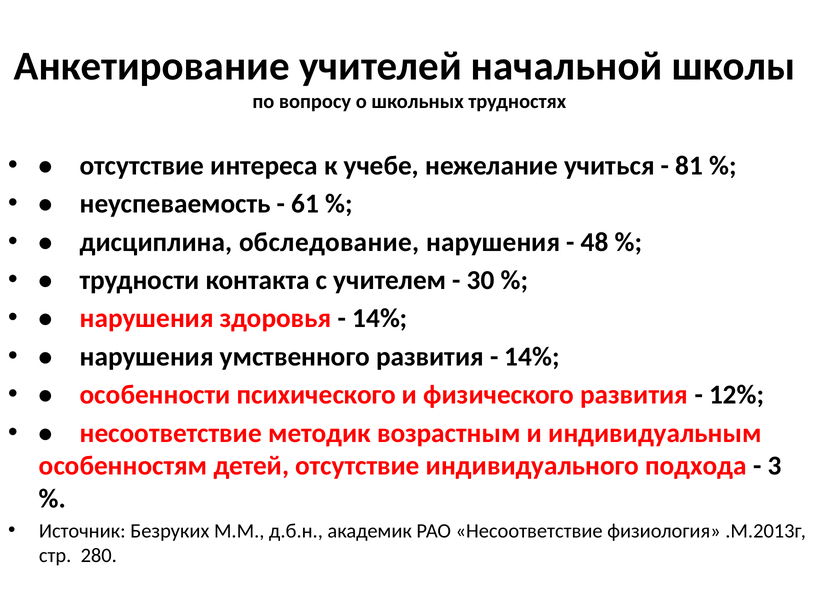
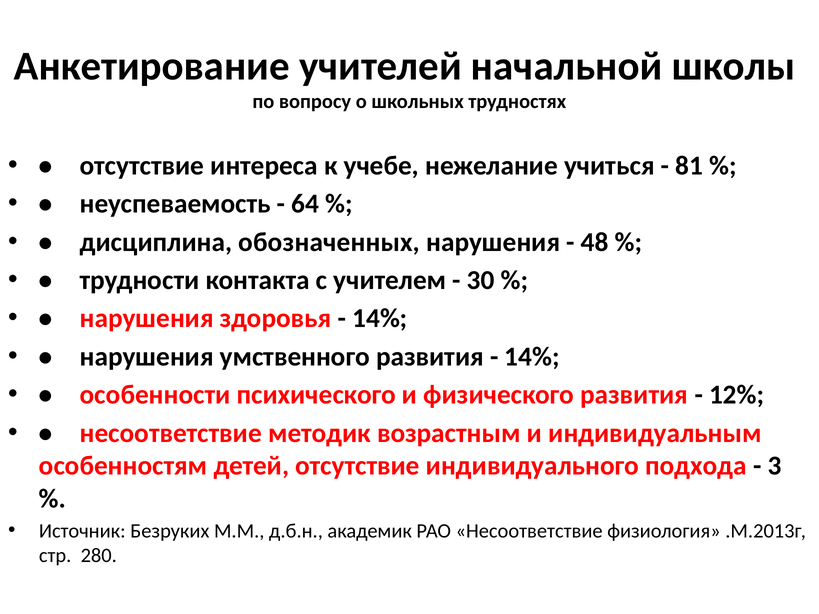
61: 61 -> 64 (305, 204)
обследование: обследование -> обозначенных (329, 242)
